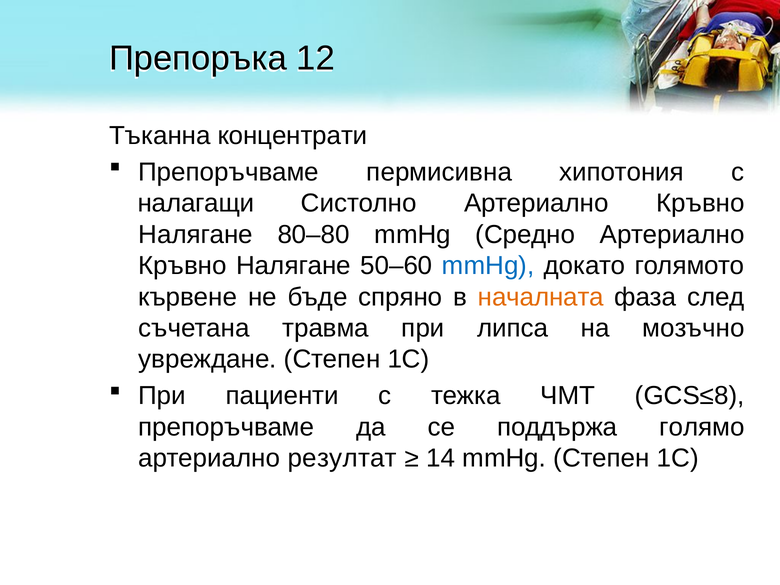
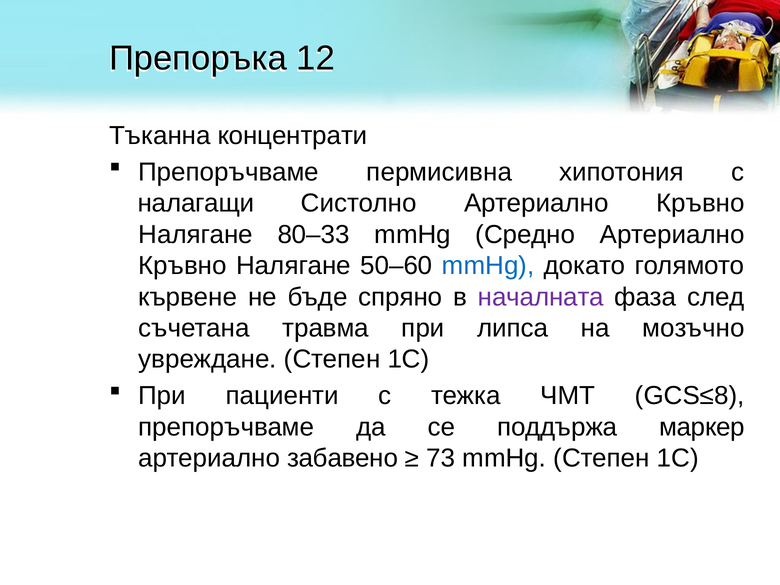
80–80: 80–80 -> 80–33 (314, 235)
началната colour: orange -> purple (541, 297)
голямо: голямо -> маркер (702, 427)
резултат: резултат -> забавено (343, 458)
14: 14 -> 73 (441, 458)
